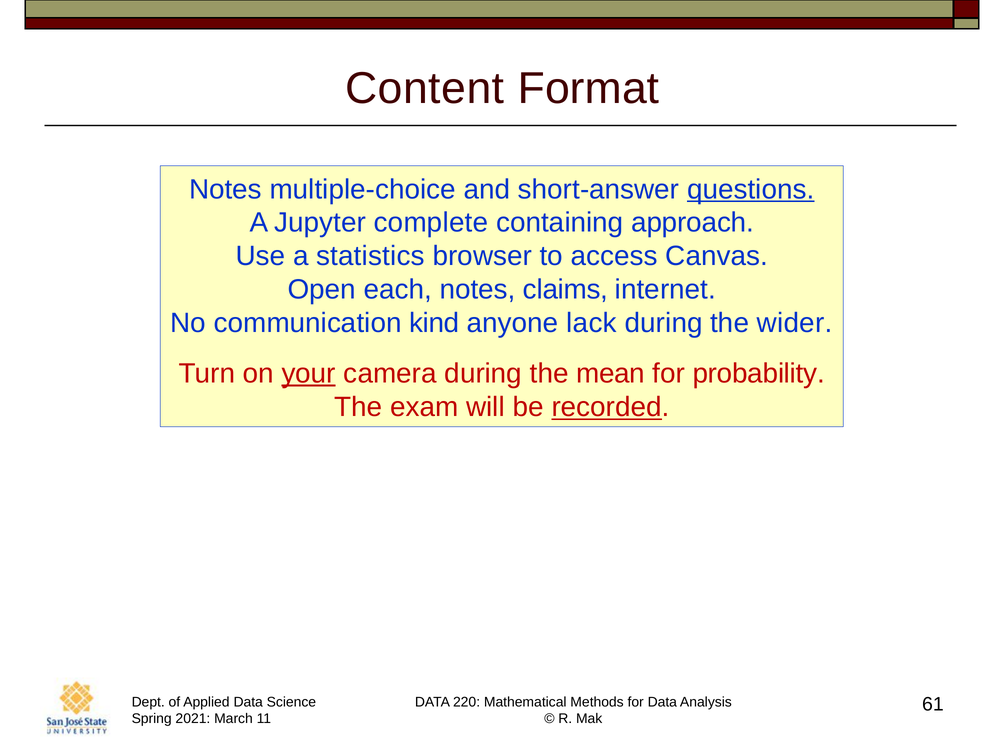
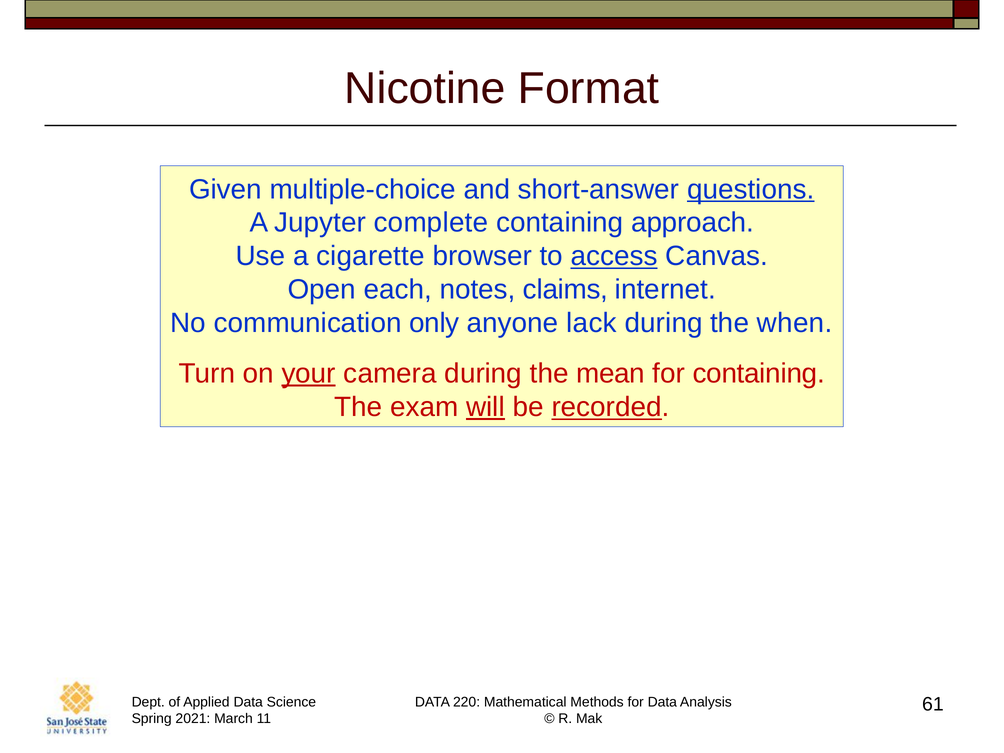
Content: Content -> Nicotine (425, 88)
Notes: Notes -> Given (226, 189)
statistics: statistics -> cigarette (370, 256)
access underline: none -> present (614, 256)
kind: kind -> only (434, 323)
wider: wider -> when (795, 323)
for probability: probability -> containing (759, 373)
will underline: none -> present (485, 407)
